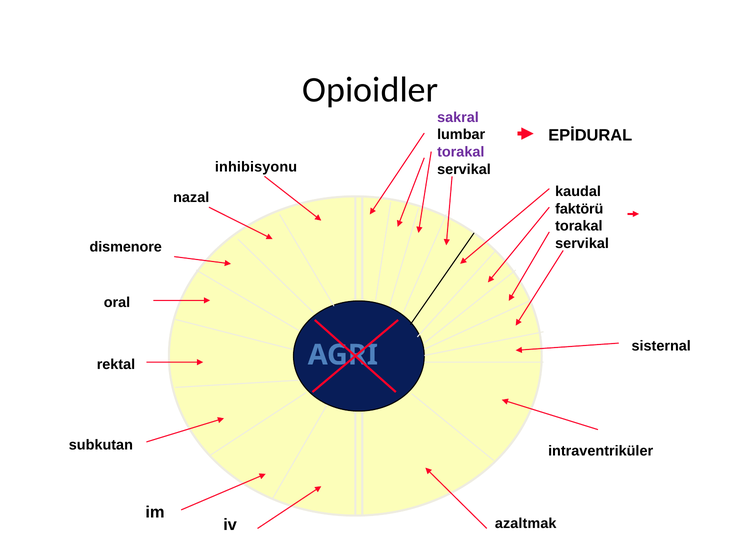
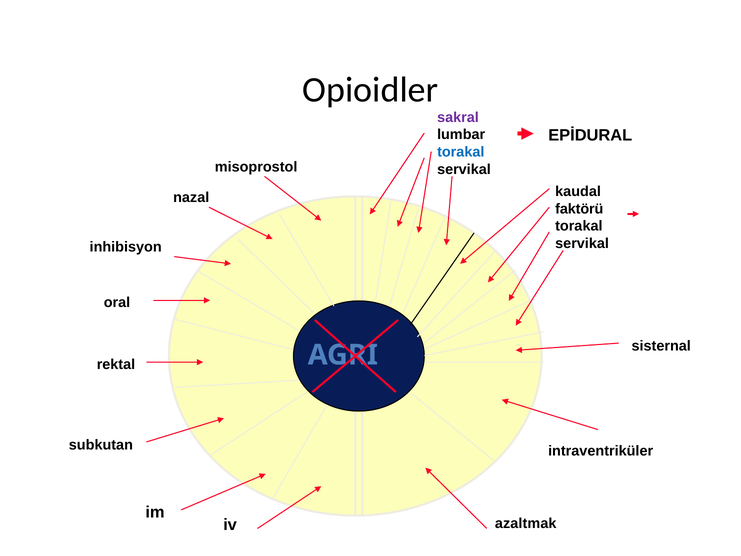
torakal colour: purple -> blue (461, 152)
inhibisyonu: inhibisyonu -> misoprostol (256, 167)
dismenore: dismenore -> inhibisyon (126, 247)
